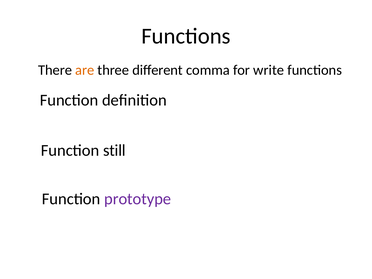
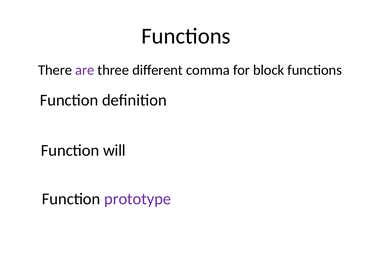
are colour: orange -> purple (85, 70)
write: write -> block (269, 70)
still: still -> will (114, 150)
